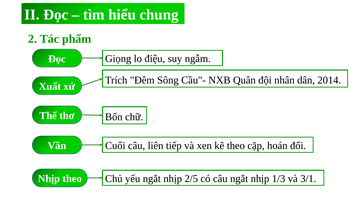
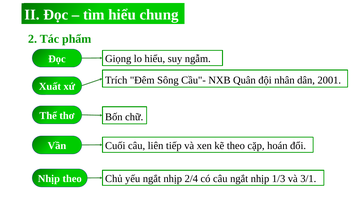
lo điệu: điệu -> hiểu (155, 59)
2014: 2014 -> 2001 (329, 80)
2/5: 2/5 -> 2/4 (191, 178)
